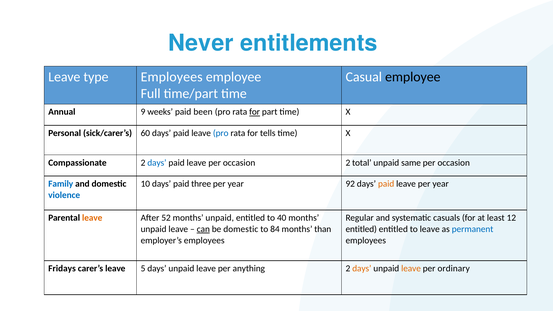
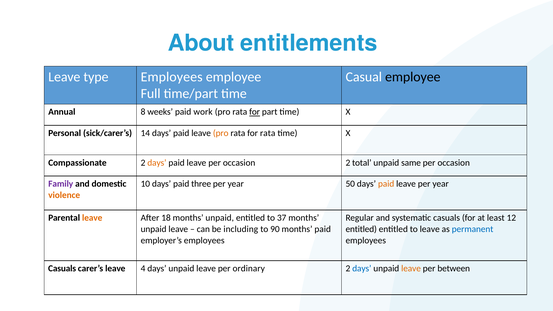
Never: Never -> About (201, 43)
9: 9 -> 8 (143, 112)
been: been -> work (203, 112)
60: 60 -> 14 (145, 133)
pro colour: blue -> orange (221, 133)
for tells: tells -> rata (268, 133)
days colour: blue -> orange (157, 163)
Family colour: blue -> purple (61, 184)
92: 92 -> 50 (350, 184)
violence colour: blue -> orange (64, 195)
52: 52 -> 18 (166, 218)
40: 40 -> 37 (282, 218)
can underline: present -> none (203, 229)
be domestic: domestic -> including (241, 229)
84: 84 -> 90 (275, 229)
months than: than -> paid (323, 229)
Fridays: Fridays -> Casuals (62, 269)
5: 5 -> 4 (143, 269)
anything: anything -> ordinary (249, 269)
days colour: orange -> blue (362, 269)
ordinary: ordinary -> between (454, 269)
